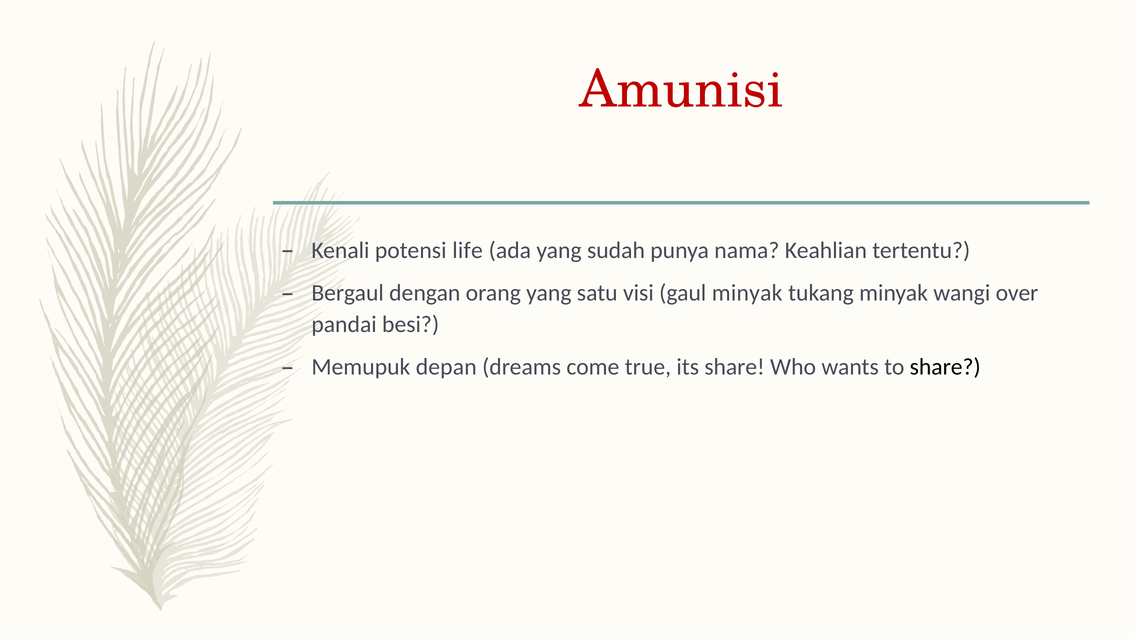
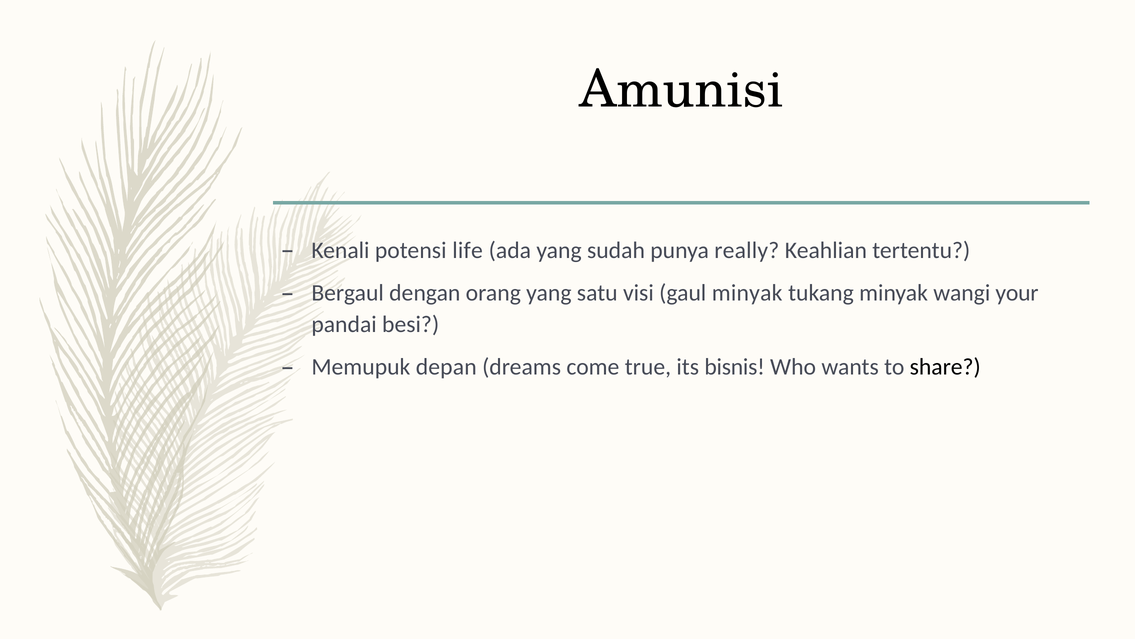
Amunisi colour: red -> black (681, 89)
nama: nama -> really (747, 250)
over: over -> your (1017, 293)
its share: share -> bisnis (735, 367)
